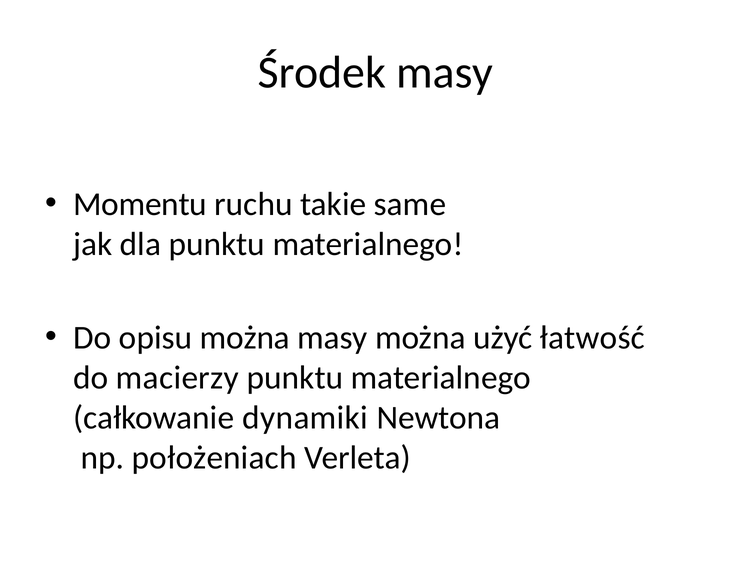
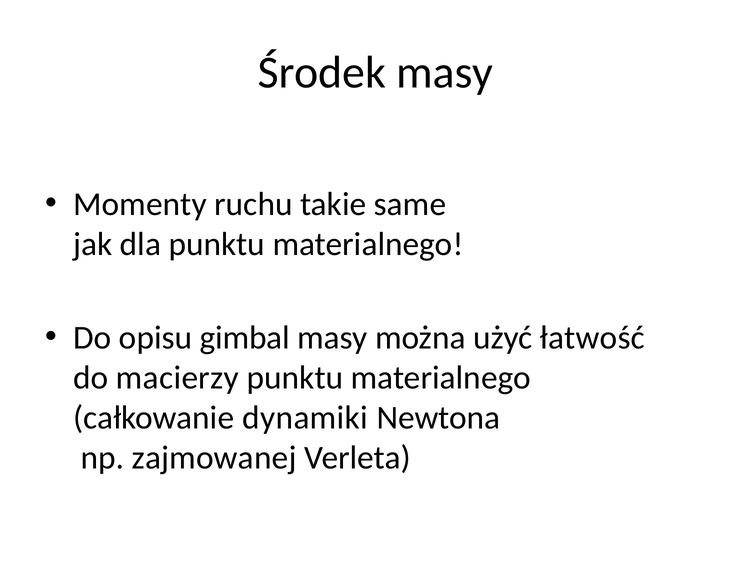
Momentu: Momentu -> Momenty (140, 204)
opisu można: można -> gimbal (245, 338)
położeniach: położeniach -> zajmowanej (214, 458)
